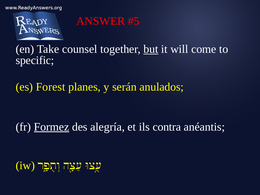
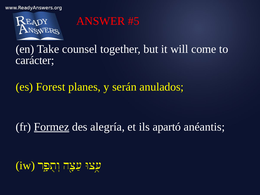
but underline: present -> none (151, 49)
specific: specific -> carácter (35, 60)
contra: contra -> apartó (167, 127)
